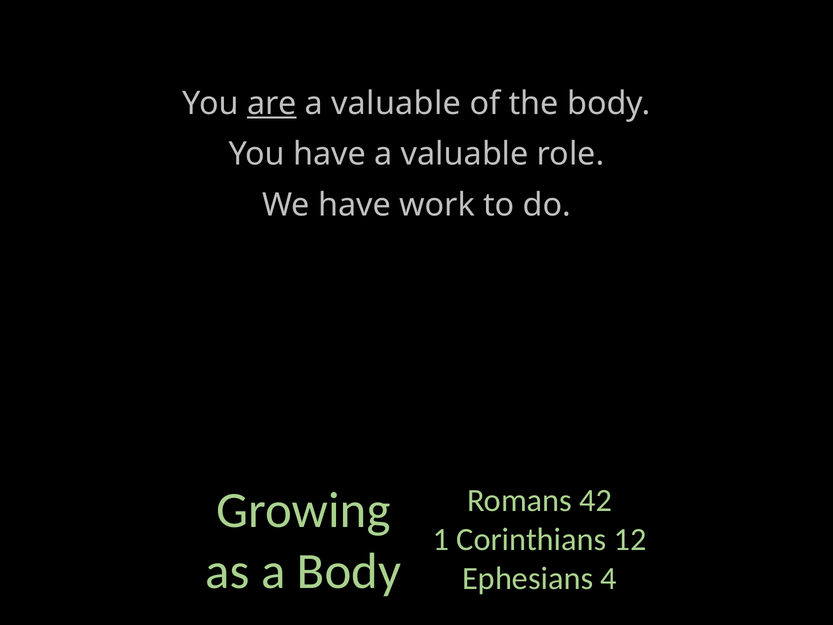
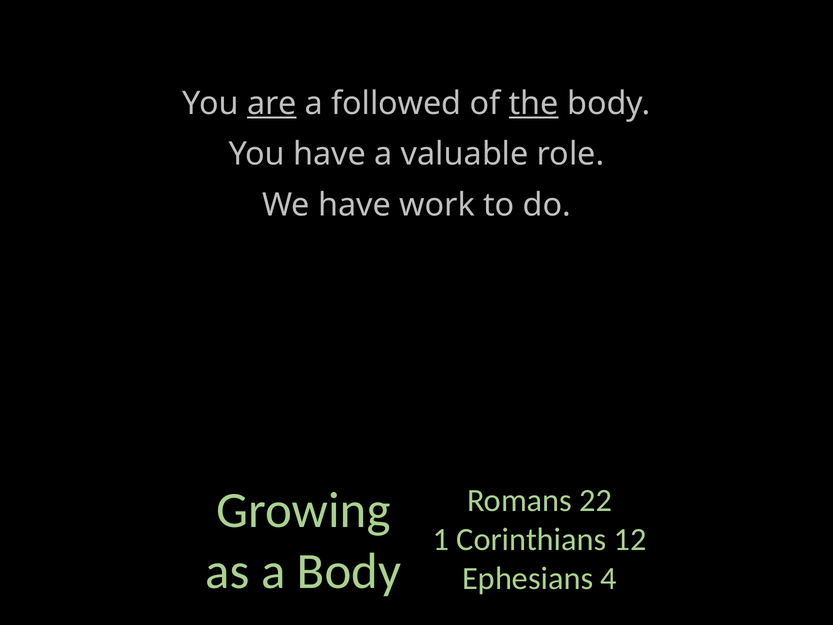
valuable: valuable -> followed (396, 103)
the underline: none -> present (534, 103)
42: 42 -> 22 (596, 501)
